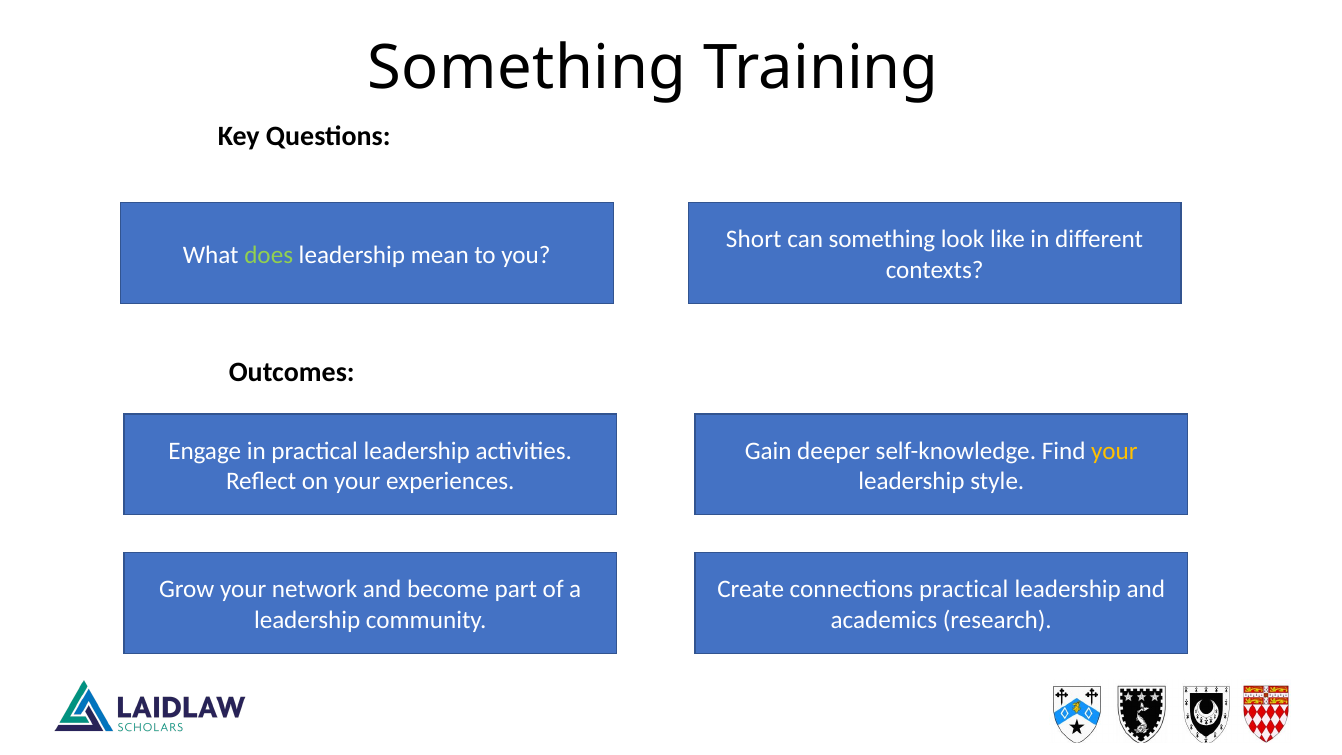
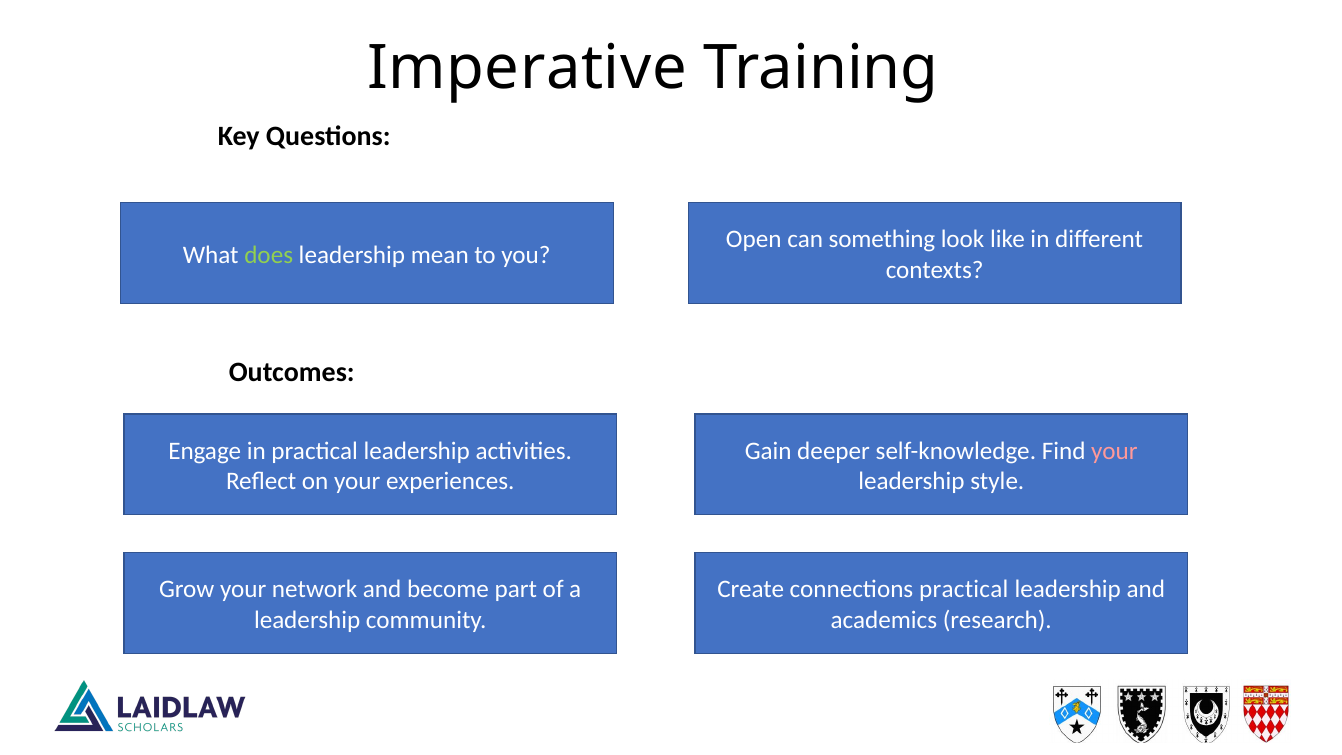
Something: Something -> Imperative (527, 68)
Short: Short -> Open (754, 240)
your colour: yellow -> pink (1114, 451)
